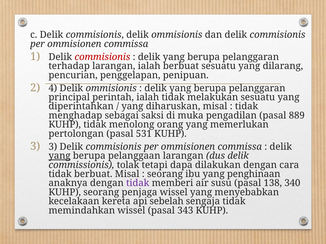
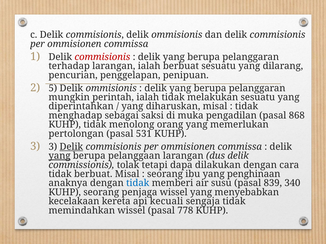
4: 4 -> 5 (53, 88)
principal: principal -> mungkin (69, 97)
889: 889 -> 868 (297, 116)
Delik underline: none -> present (71, 147)
tidak colour: purple -> blue (138, 183)
138: 138 -> 839 (273, 183)
sebelah: sebelah -> kecuali (167, 202)
343: 343 -> 778 (185, 211)
